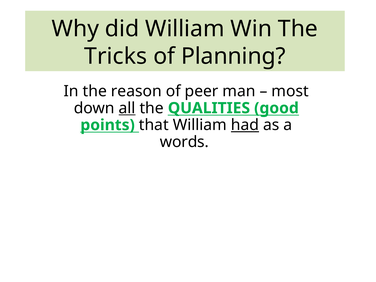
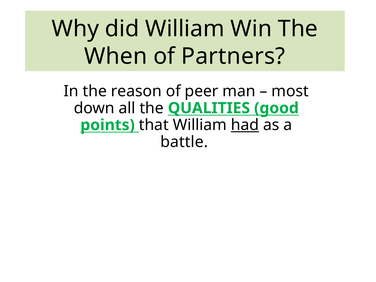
Tricks: Tricks -> When (116, 56)
Planning: Planning -> Partners (233, 56)
all underline: present -> none (127, 108)
words: words -> battle (184, 142)
